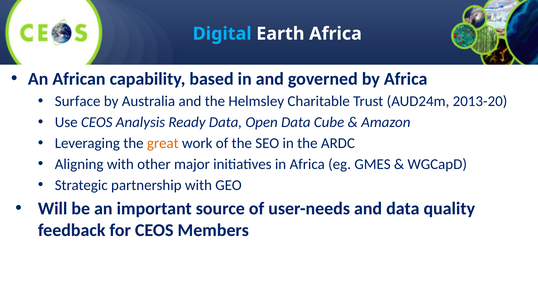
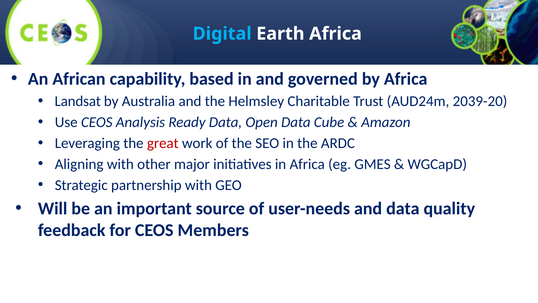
Surface: Surface -> Landsat (78, 101)
2013-20: 2013-20 -> 2039-20 (480, 101)
great colour: orange -> red (163, 143)
